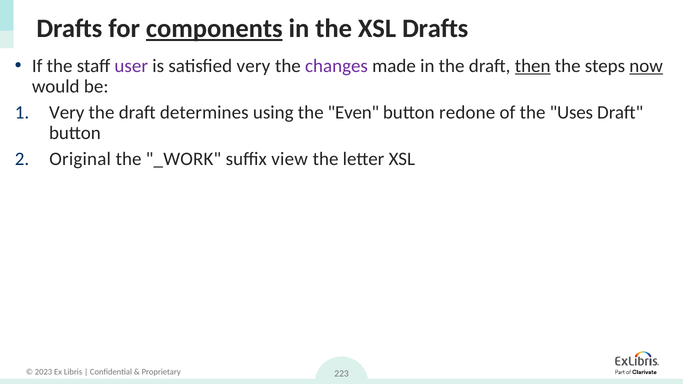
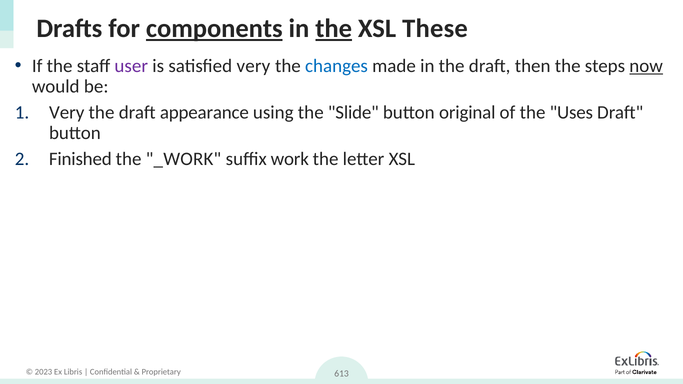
the underline: none -> present (334, 29)
XSL Drafts: Drafts -> These (435, 29)
changes colour: purple -> blue (336, 66)
then underline: present -> none (533, 66)
determines: determines -> appearance (204, 113)
Even: Even -> Slide (353, 113)
redone: redone -> original (467, 113)
Original: Original -> Finished (80, 159)
view: view -> work (290, 159)
223: 223 -> 613 (342, 374)
